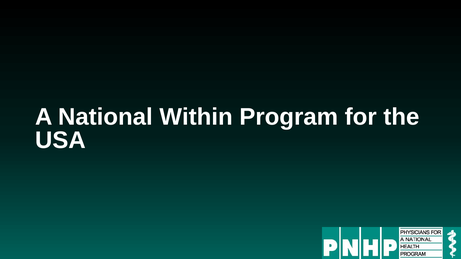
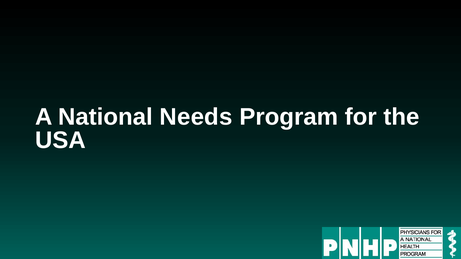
Within: Within -> Needs (196, 117)
